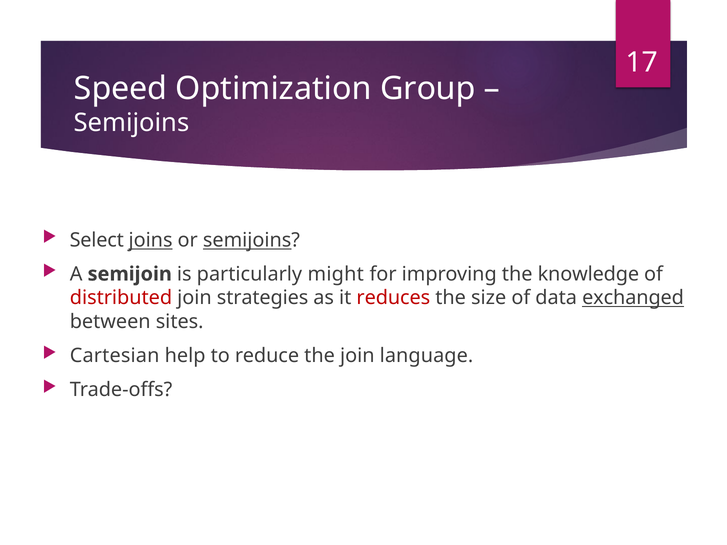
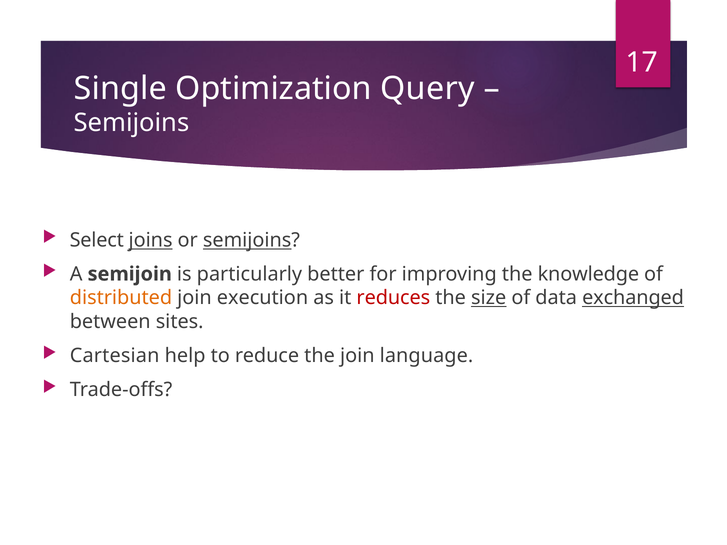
Speed: Speed -> Single (120, 89)
Group: Group -> Query (428, 89)
might: might -> better (336, 274)
distributed colour: red -> orange (121, 298)
strategies: strategies -> execution (263, 298)
size underline: none -> present (489, 298)
